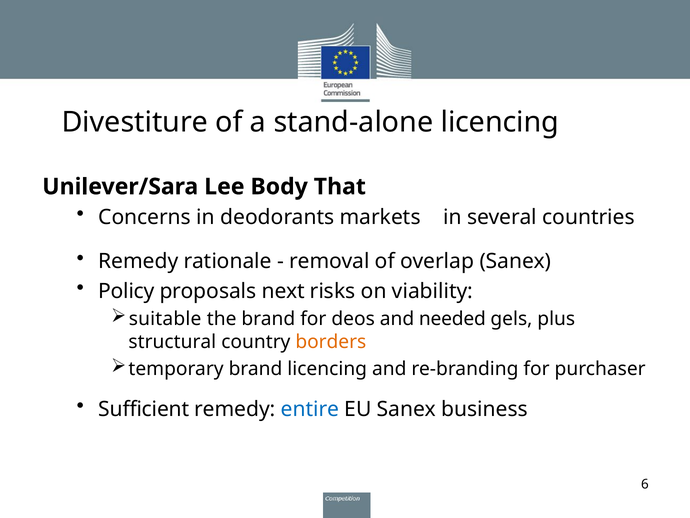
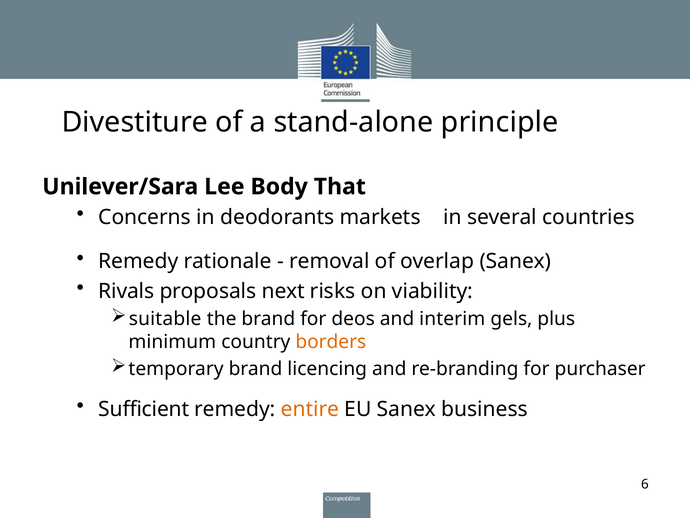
stand-alone licencing: licencing -> principle (500, 122)
Policy: Policy -> Rivals (126, 291)
needed: needed -> interim (452, 319)
structural: structural -> minimum (172, 342)
entire colour: blue -> orange (310, 409)
